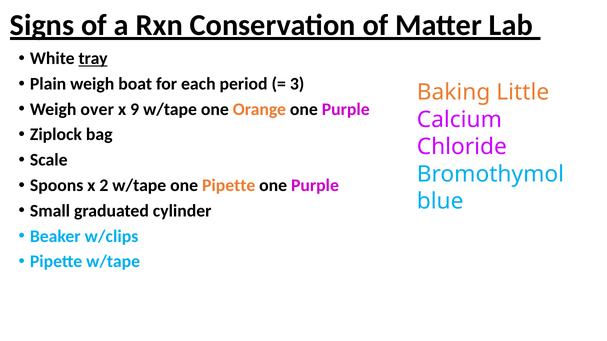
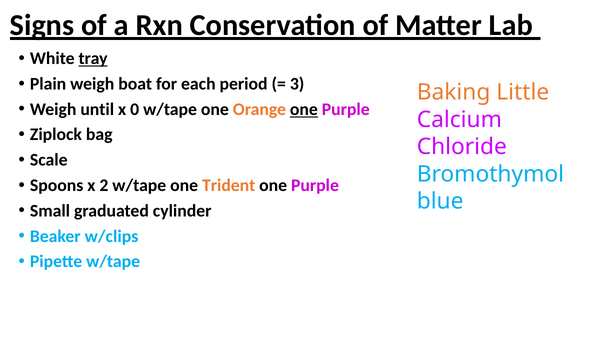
over: over -> until (97, 109)
9: 9 -> 0 (135, 109)
one underline: none -> present (304, 109)
one Pipette: Pipette -> Trident (229, 186)
